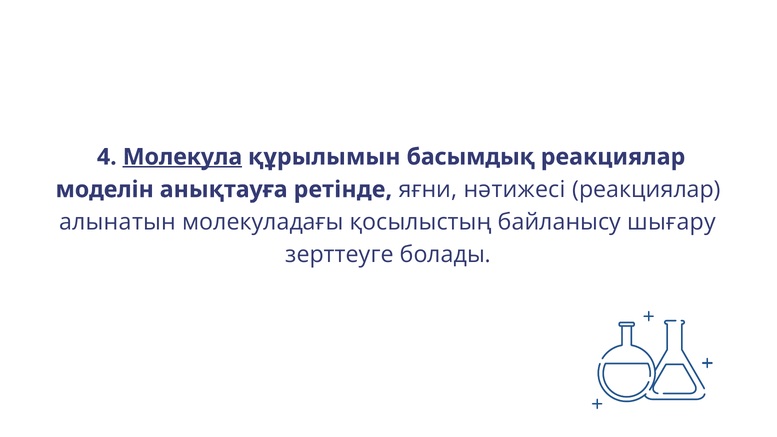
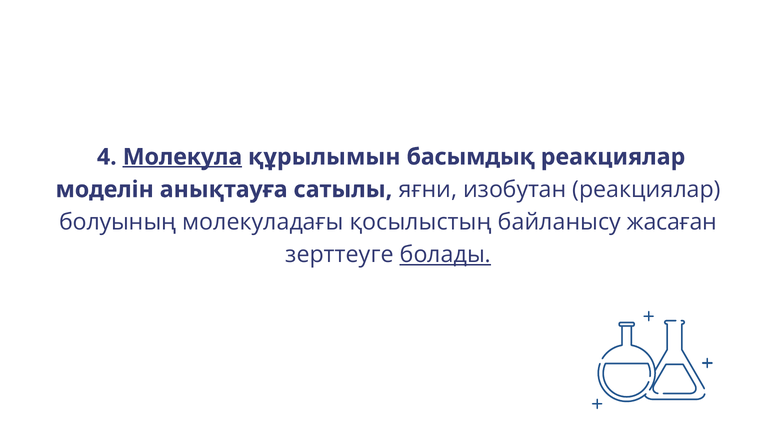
ретінде: ретінде -> сатылы (343, 190)
нәтижесі: нәтижесі -> изобутан (515, 190)
алынатын: алынатын -> болуының (118, 222)
шығару: шығару -> жасаған (672, 222)
болады underline: none -> present (445, 255)
